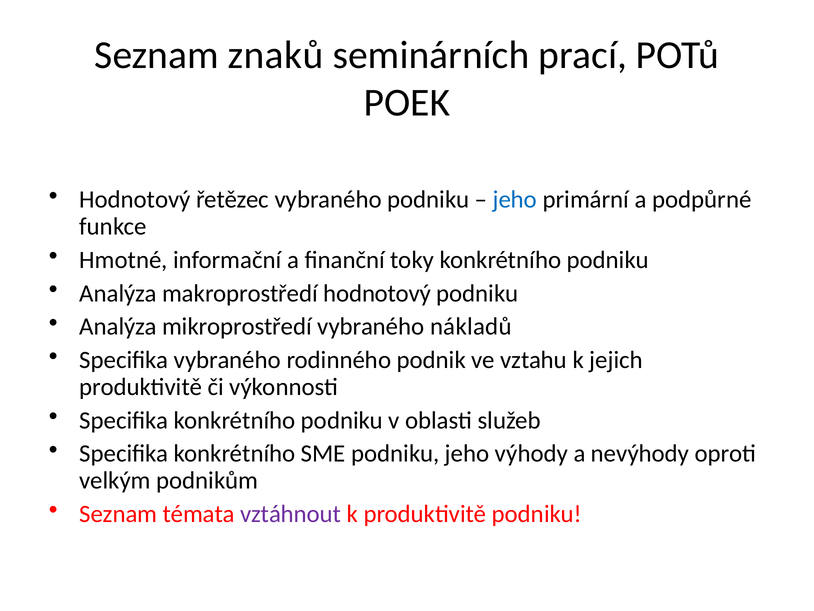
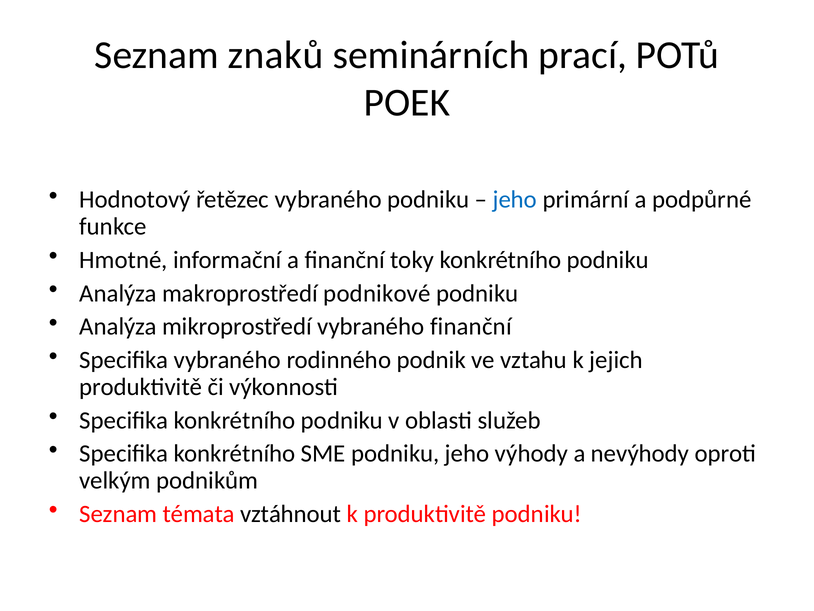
makroprostředí hodnotový: hodnotový -> podnikové (377, 293)
vybraného nákladů: nákladů -> finanční (471, 326)
vztáhnout colour: purple -> black (291, 514)
